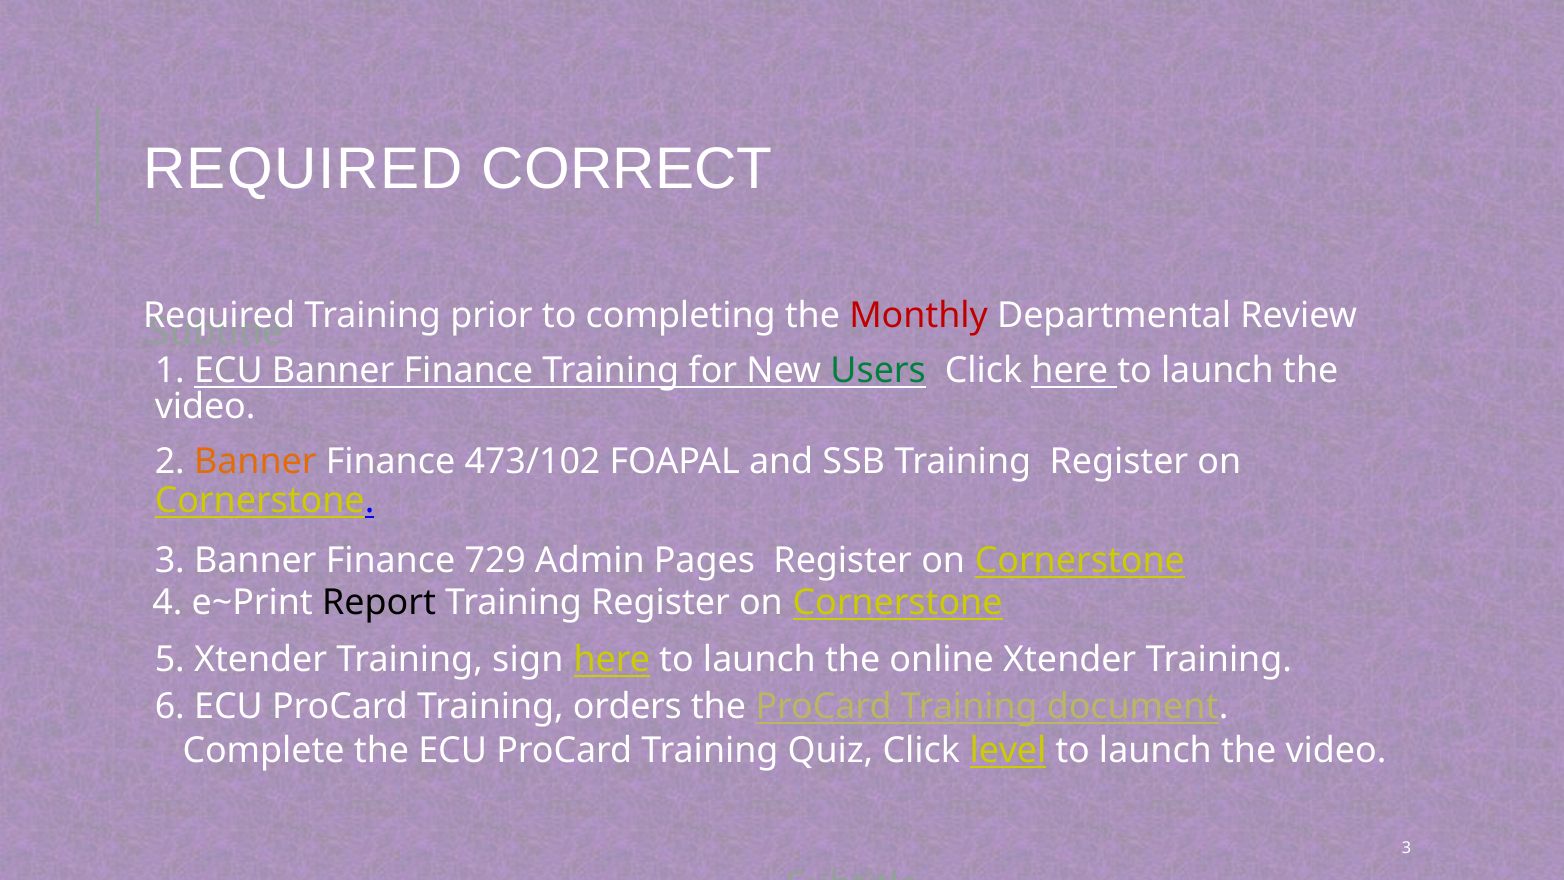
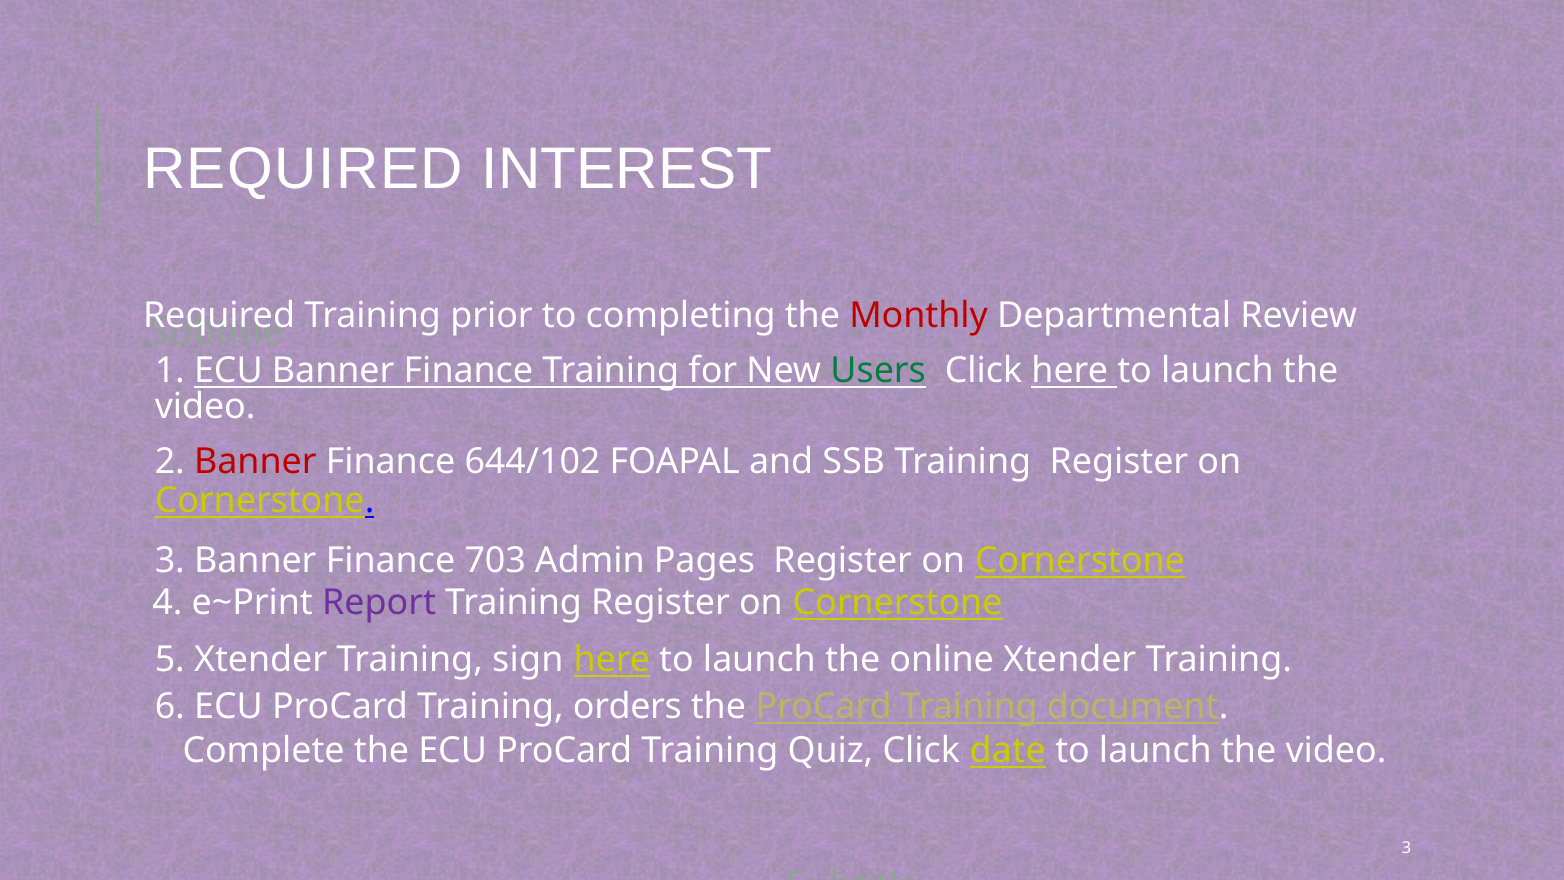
CORRECT: CORRECT -> INTEREST (627, 169)
Banner colour: orange -> red (255, 462)
473/102: 473/102 -> 644/102 (532, 462)
729: 729 -> 703 (495, 560)
Report colour: black -> purple (379, 603)
level: level -> date (1008, 751)
